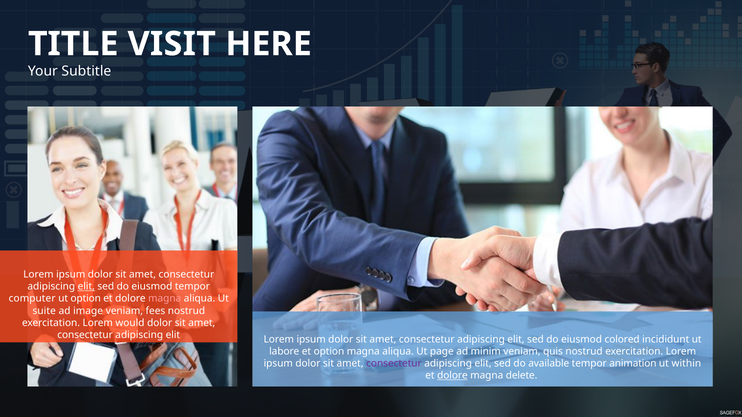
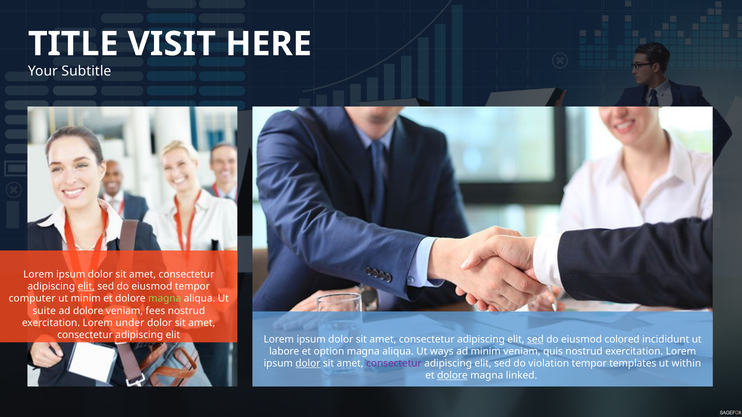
ut option: option -> minim (86, 299)
magna colour: pink -> light green (165, 299)
ad image: image -> dolore (88, 311)
would: would -> under (130, 323)
sed underline: none -> present (535, 340)
page: page -> ways (442, 352)
dolor underline: none -> present (308, 364)
available: available -> violation (549, 364)
animation: animation -> templates (633, 364)
delete: delete -> linked (522, 376)
